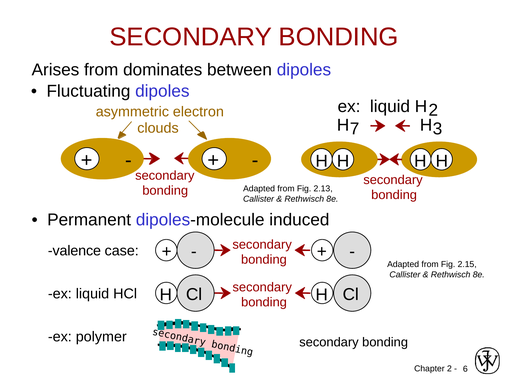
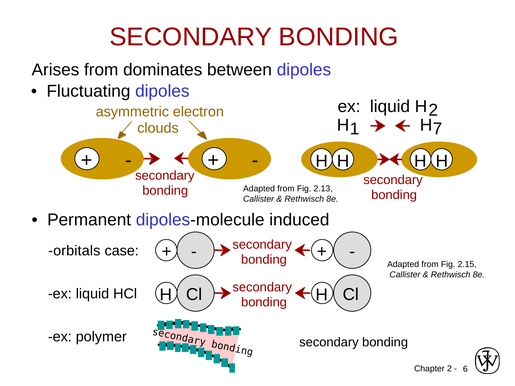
7: 7 -> 1 (355, 129)
3: 3 -> 7 (437, 129)
valence: valence -> orbitals (74, 251)
